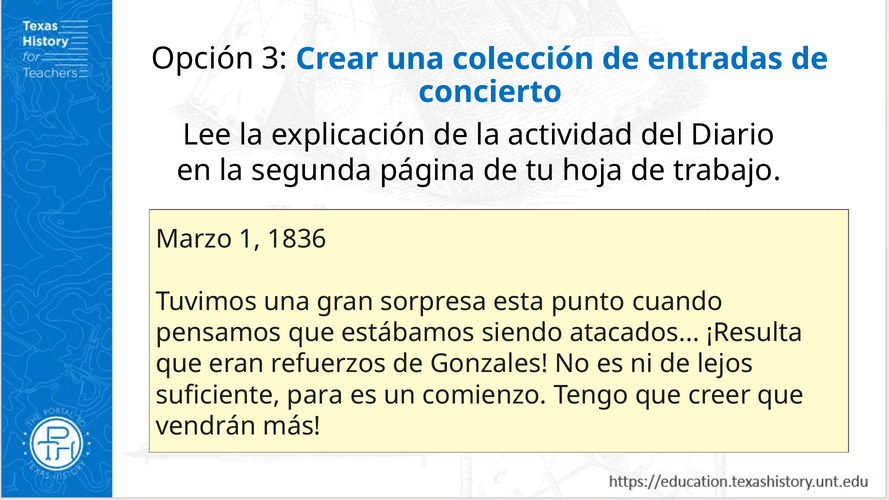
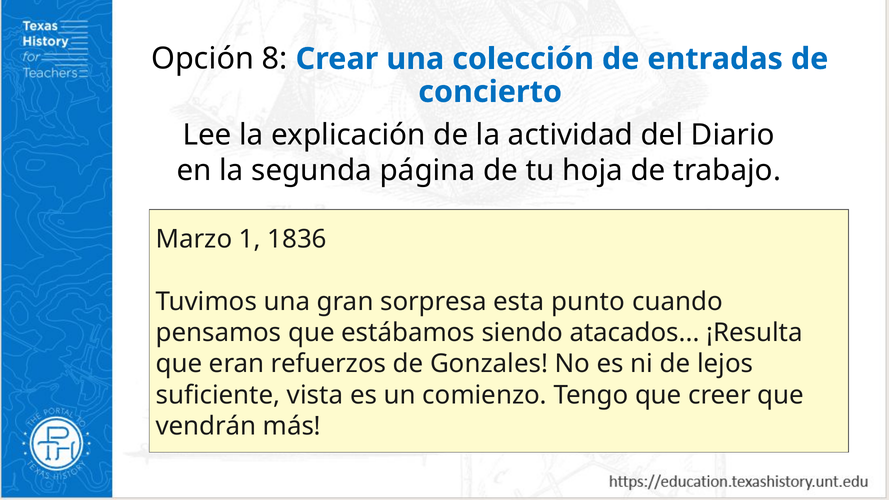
3: 3 -> 8 (275, 59)
para: para -> vista (315, 395)
